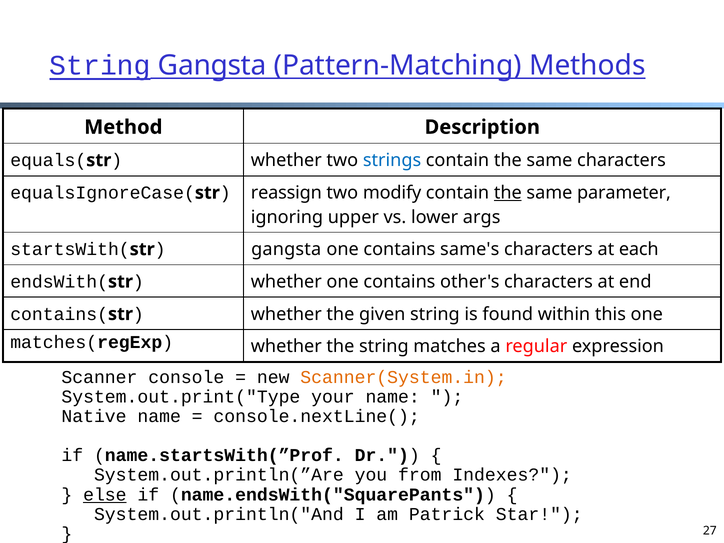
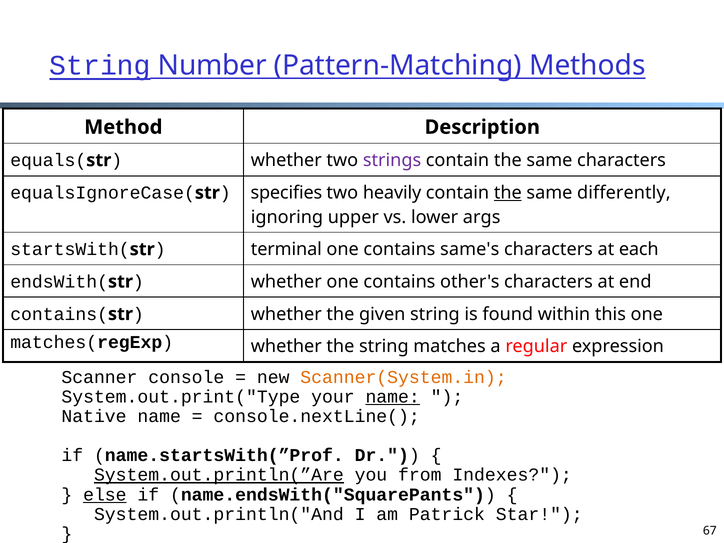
String Gangsta: Gangsta -> Number (212, 65)
strings colour: blue -> purple (392, 160)
reassign: reassign -> specifies (286, 193)
modify: modify -> heavily (392, 193)
parameter: parameter -> differently (624, 193)
gangsta: gangsta -> terminal (286, 249)
name underline: none -> present (393, 397)
System.out.println(”Are underline: none -> present (219, 475)
27: 27 -> 67 (710, 531)
